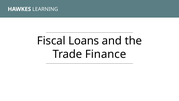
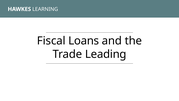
Finance: Finance -> Leading (106, 54)
